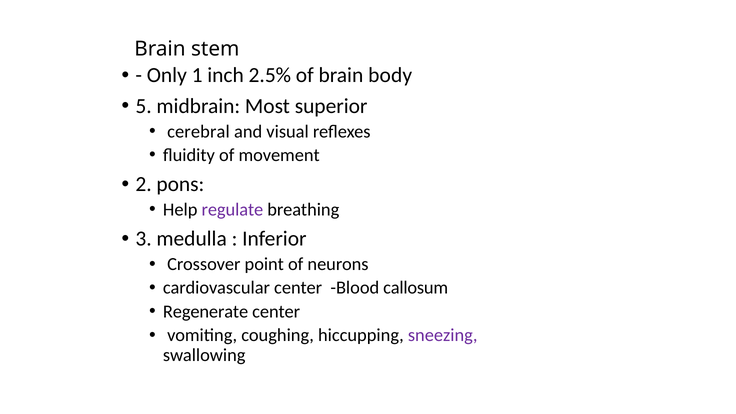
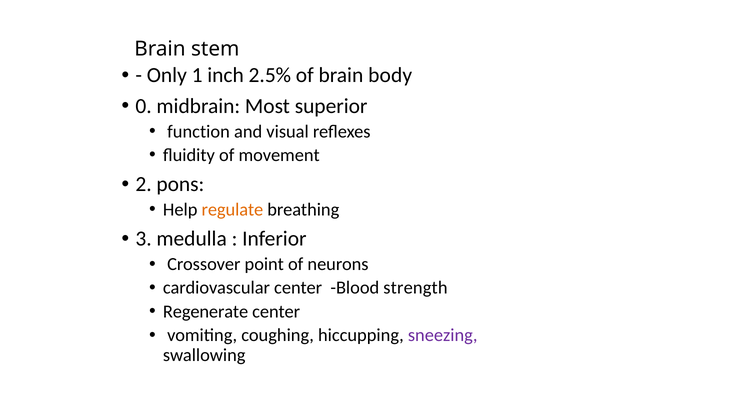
5: 5 -> 0 (144, 106)
cerebral: cerebral -> function (199, 131)
regulate colour: purple -> orange (232, 210)
callosum: callosum -> strength (415, 288)
